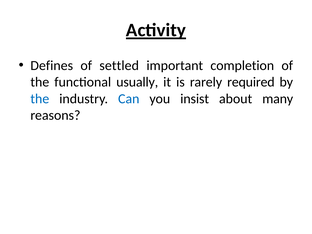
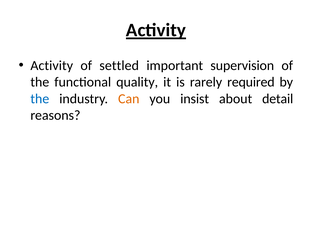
Defines: Defines -> Activity (52, 65)
completion: completion -> supervision (242, 65)
usually: usually -> quality (137, 82)
Can colour: blue -> orange (129, 99)
many: many -> detail (278, 99)
